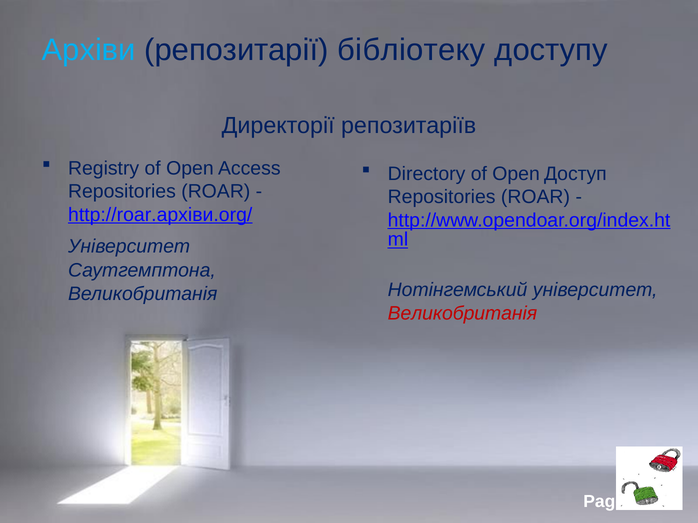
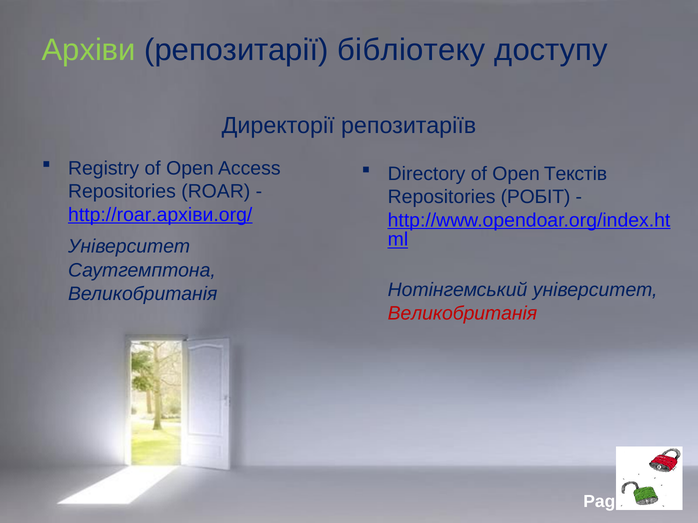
Архіви colour: light blue -> light green (89, 50)
Доступ: Доступ -> Текстів (576, 174)
ROAR: ROAR -> РОБІТ (536, 197)
